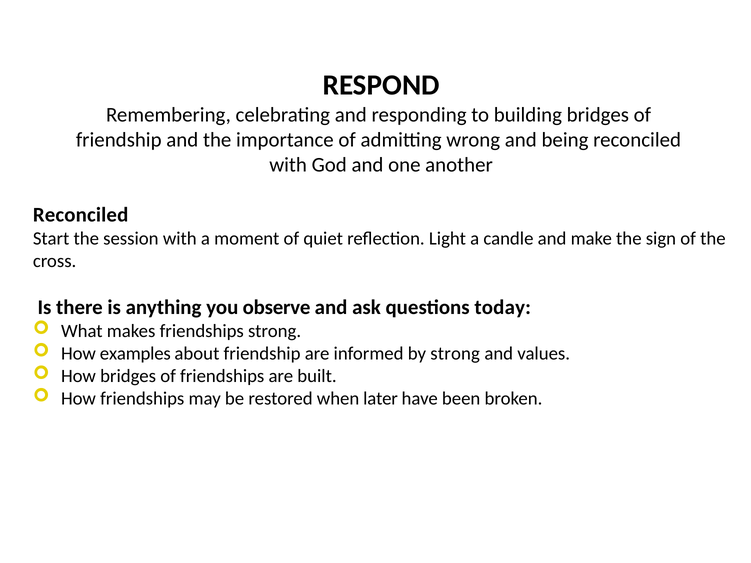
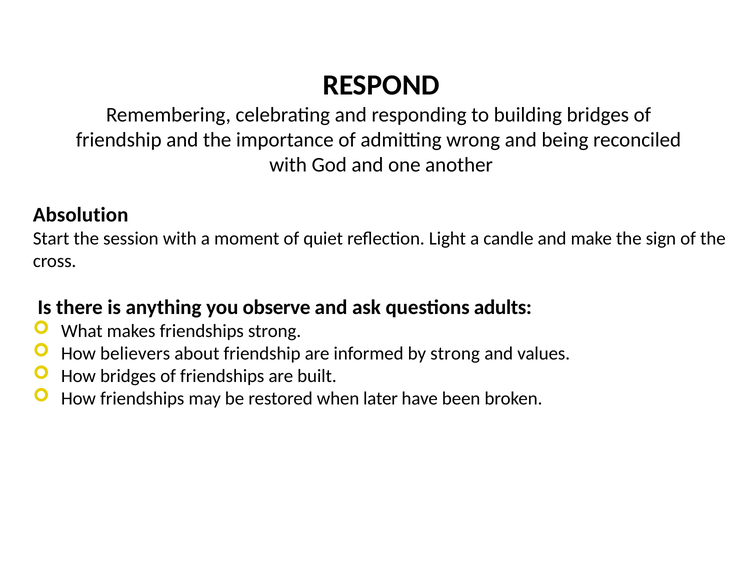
Reconciled: Reconciled -> Absolution (81, 215)
today: today -> adults (503, 308)
examples: examples -> believers (135, 354)
